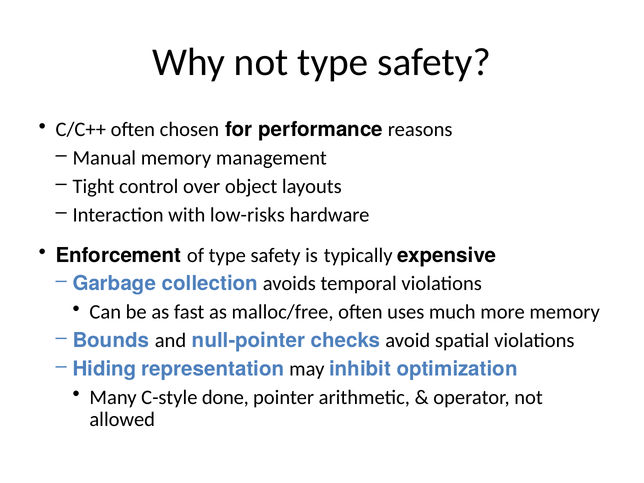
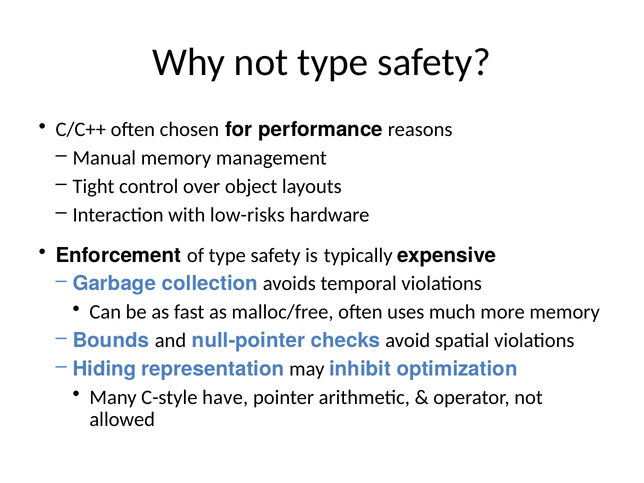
done: done -> have (225, 397)
